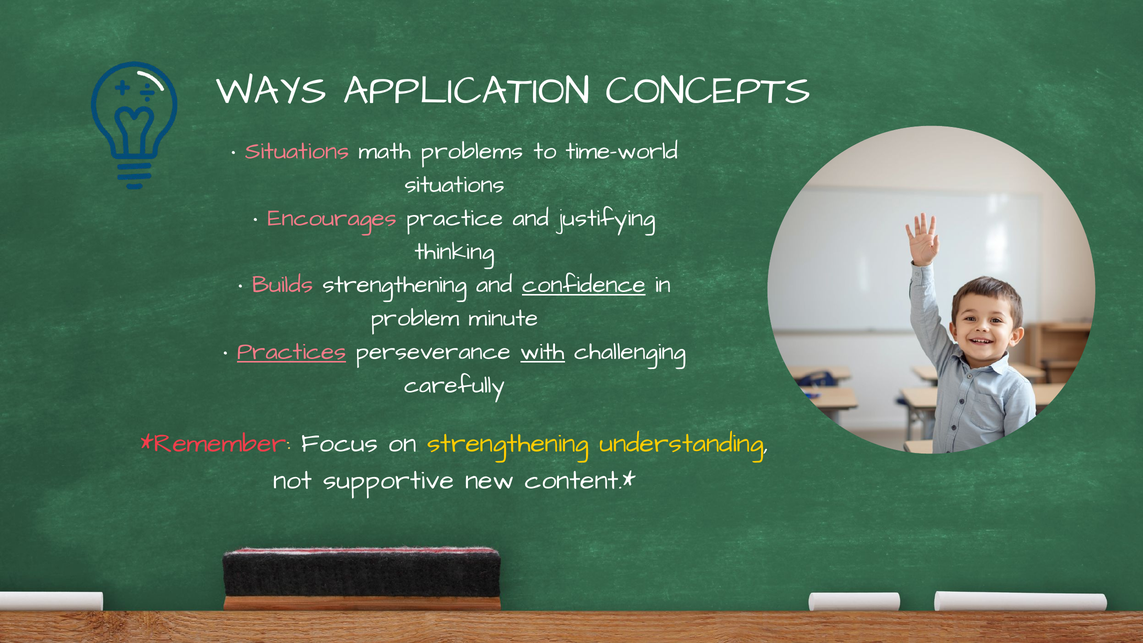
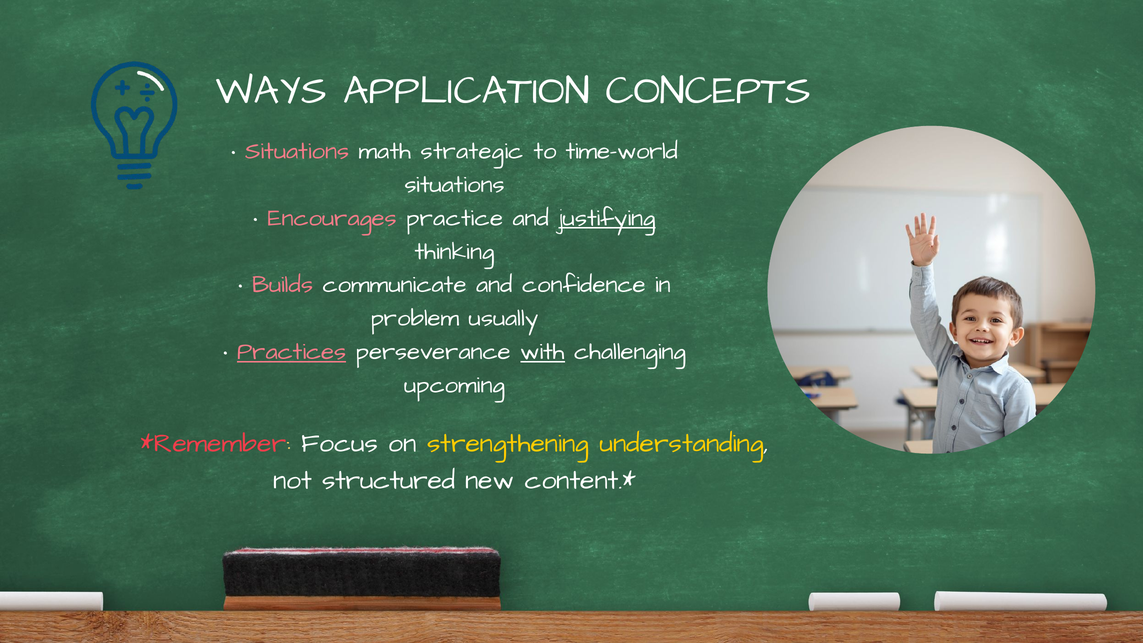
problems: problems -> strategic (472, 151)
justifying underline: none -> present (607, 218)
Builds strengthening: strengthening -> communicate (395, 285)
confidence underline: present -> none (584, 285)
minute: minute -> usually (504, 318)
carefully: carefully -> upcoming (455, 385)
supportive: supportive -> structured (389, 480)
